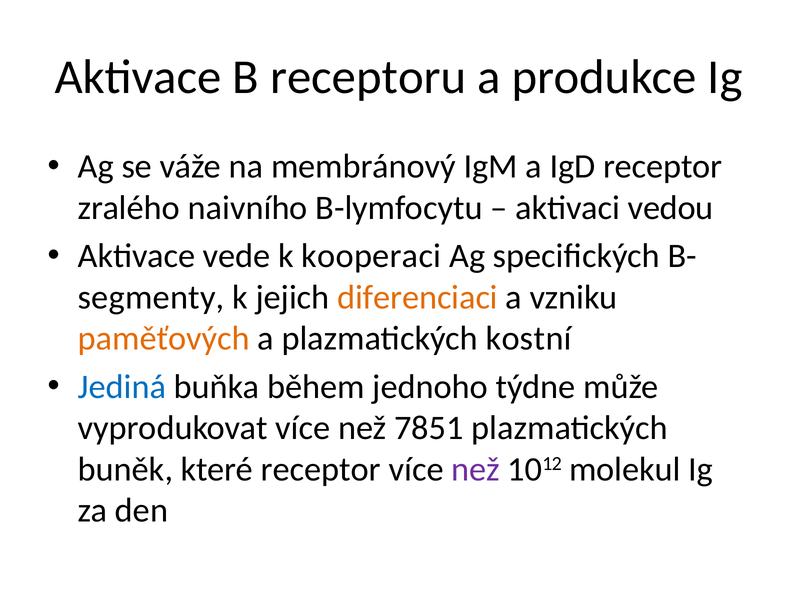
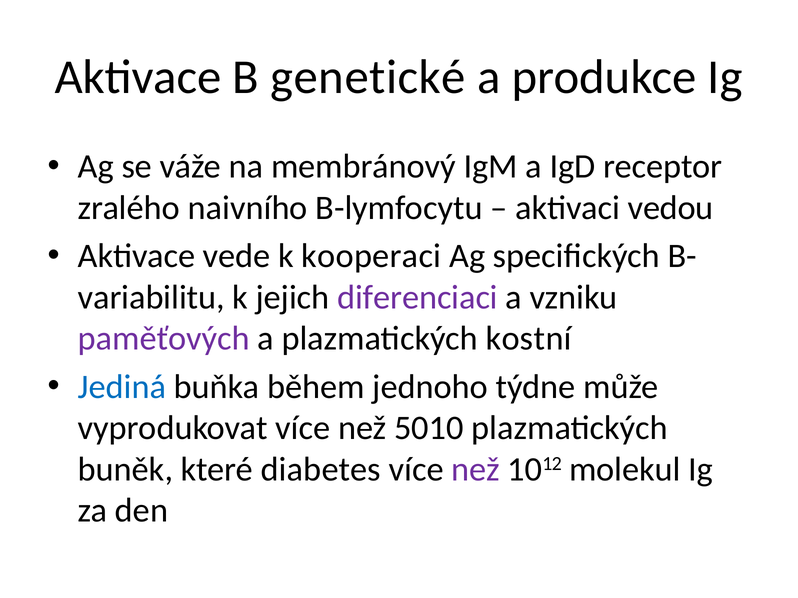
receptoru: receptoru -> genetické (368, 77)
segmenty: segmenty -> variabilitu (151, 298)
diferenciaci colour: orange -> purple (418, 298)
paměťových colour: orange -> purple (164, 339)
7851: 7851 -> 5010 (429, 428)
které receptor: receptor -> diabetes (321, 470)
